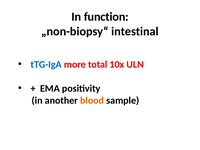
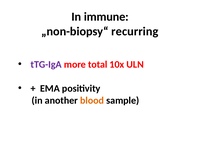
function: function -> immune (106, 17)
intestinal: intestinal -> recurring (135, 31)
tTG-IgA colour: blue -> purple (46, 64)
